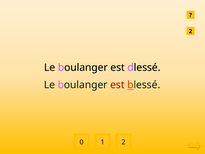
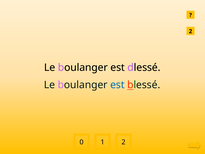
est colour: red -> blue (117, 85)
